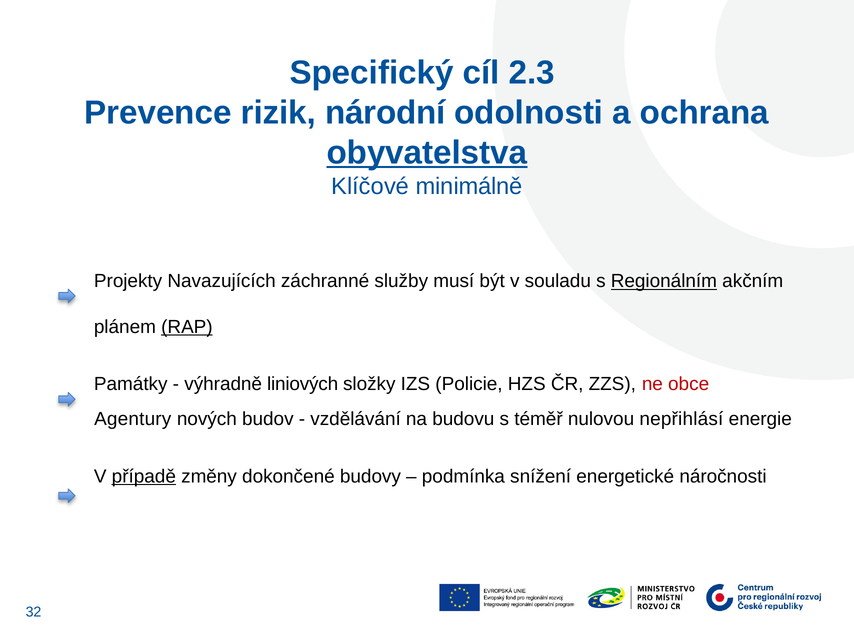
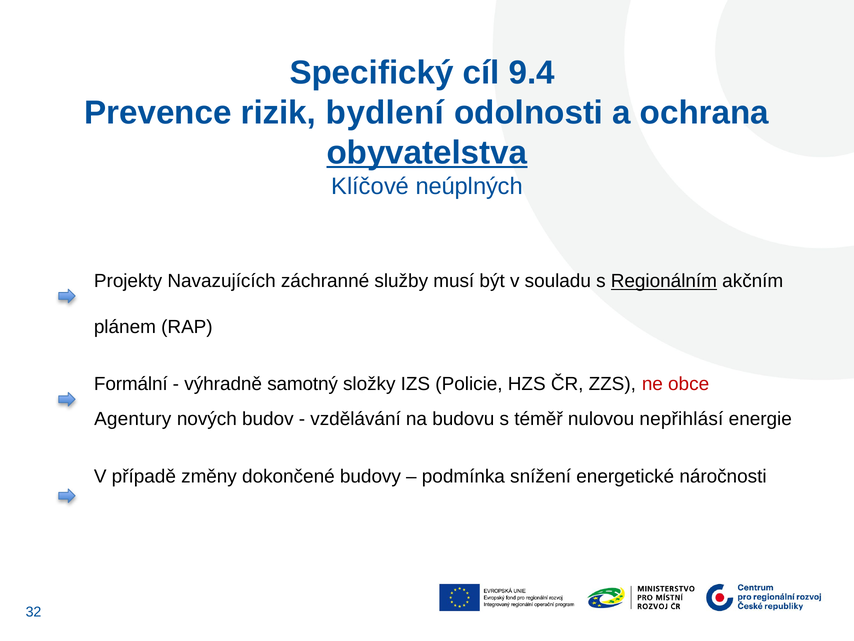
2.3: 2.3 -> 9.4 (532, 73)
národní: národní -> bydlení (385, 113)
minimálně: minimálně -> neúplných (469, 186)
RAP underline: present -> none (187, 327)
Památky: Památky -> Formální (131, 384)
liniových: liniových -> samotný (303, 384)
případě underline: present -> none (144, 476)
